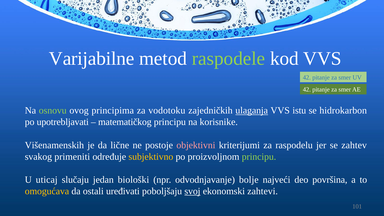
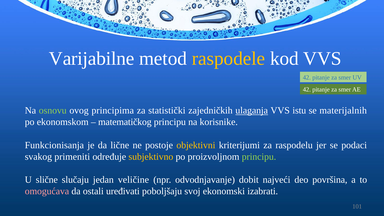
raspodele colour: light green -> yellow (228, 59)
vodotoku: vodotoku -> statistički (167, 111)
hidrokarbon: hidrokarbon -> materijalnih (343, 111)
upotrebljavati: upotrebljavati -> ekonomskom (63, 122)
Višenamenskih: Višenamenskih -> Funkcionisanja (54, 145)
objektivni colour: pink -> yellow (196, 145)
zahtev: zahtev -> podaci (354, 145)
uticaj: uticaj -> slične (47, 180)
biološki: biološki -> veličine (133, 180)
bolje: bolje -> dobit (249, 180)
omogućava colour: yellow -> pink (47, 191)
svoj underline: present -> none (192, 191)
zahtevi: zahtevi -> izabrati (263, 191)
